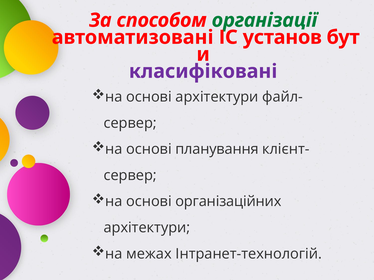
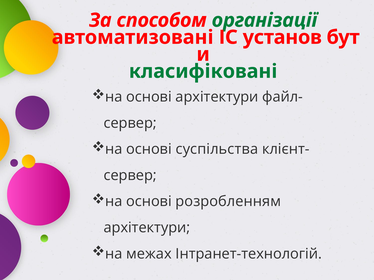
класифіковані colour: purple -> green (203, 71)
планування: планування -> суспільства (217, 149)
організаційних: організаційних -> розробленням (228, 202)
